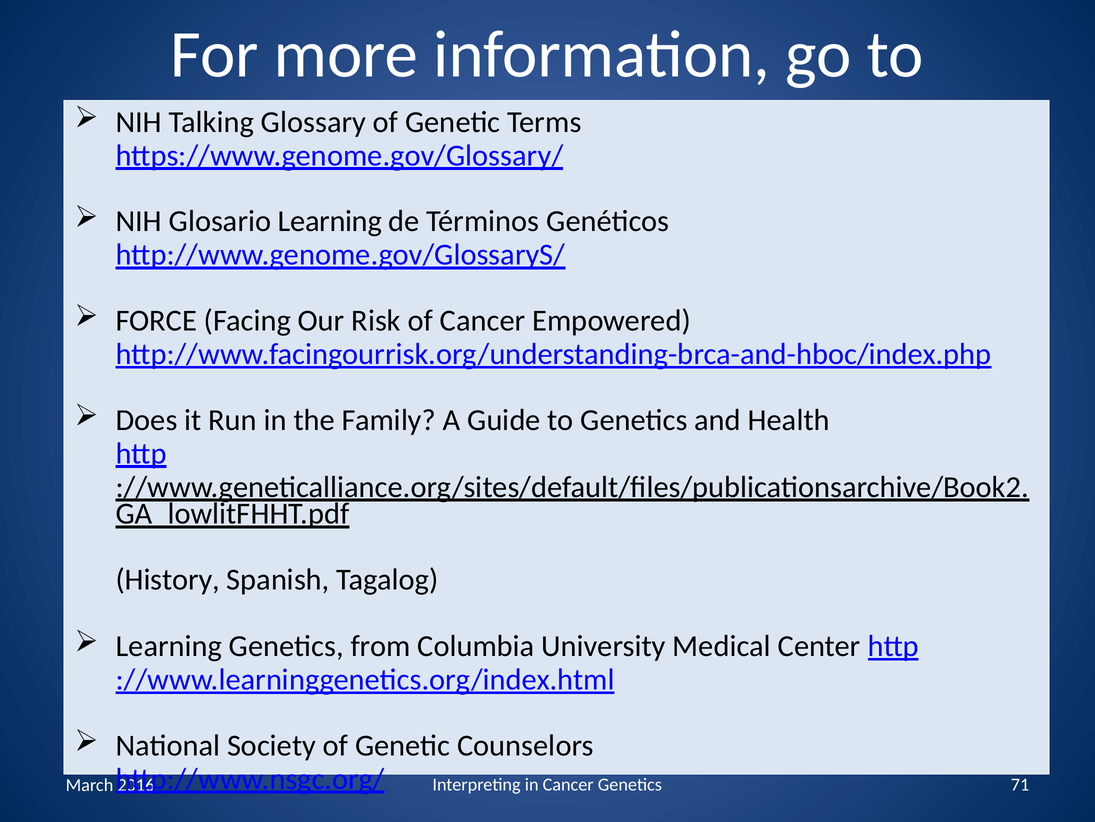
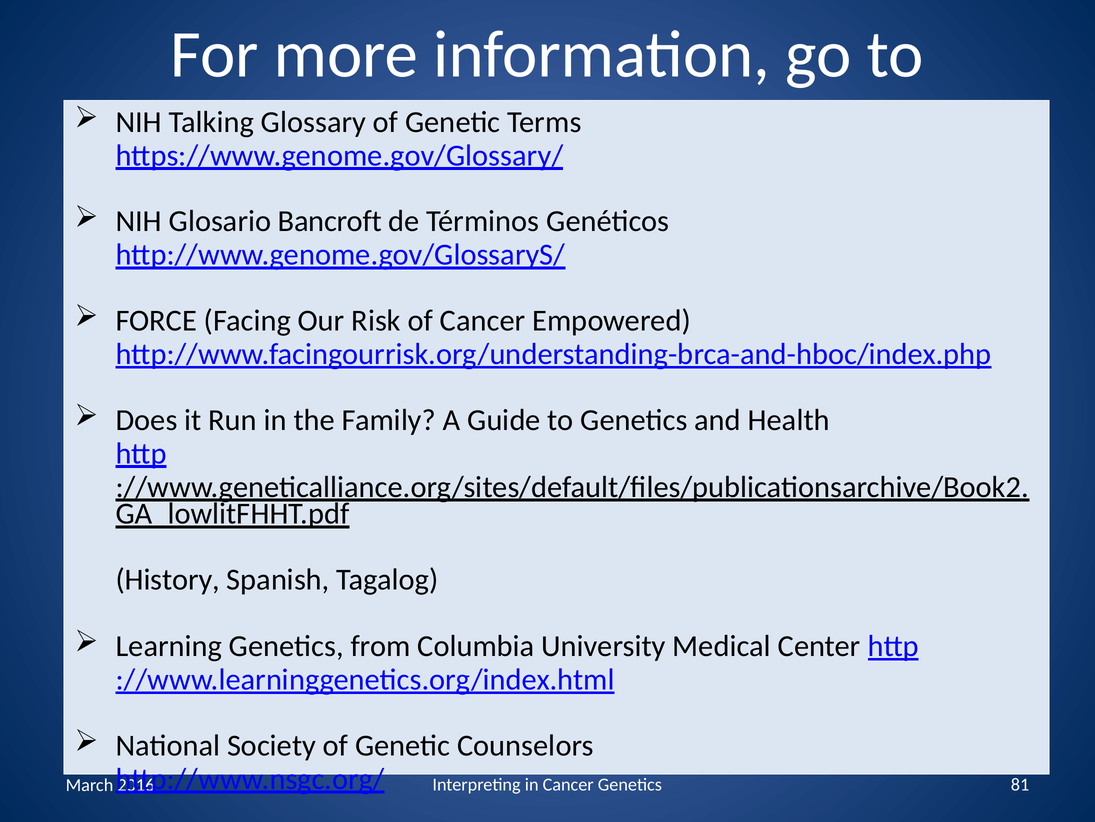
Glosario Learning: Learning -> Bancroft (330, 221)
71: 71 -> 81 (1020, 784)
